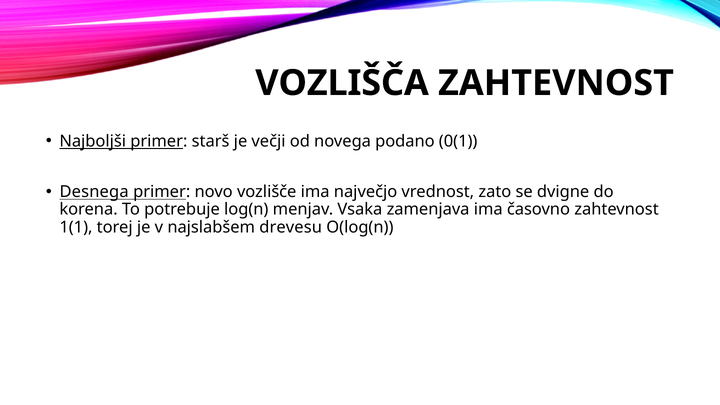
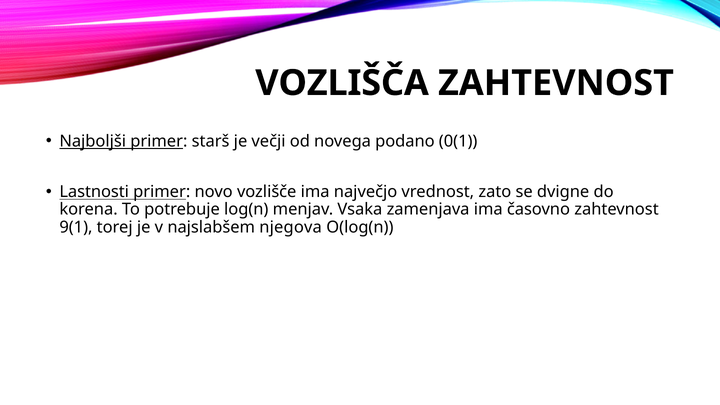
Desnega: Desnega -> Lastnosti (94, 192)
1(1: 1(1 -> 9(1 (76, 227)
drevesu: drevesu -> njegova (291, 227)
